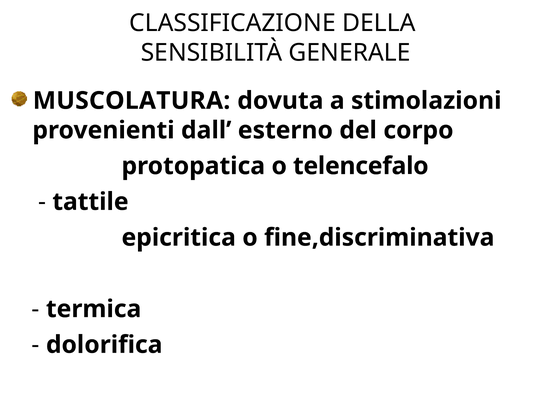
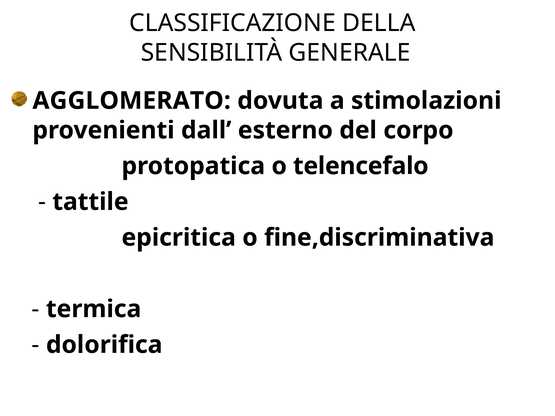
MUSCOLATURA: MUSCOLATURA -> AGGLOMERATO (132, 101)
